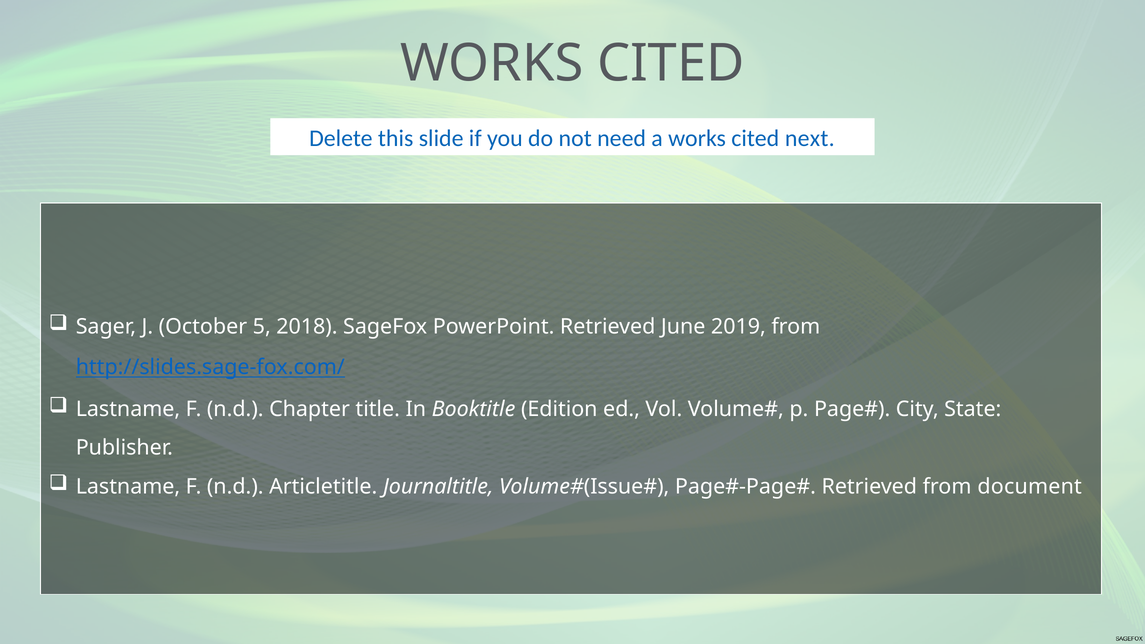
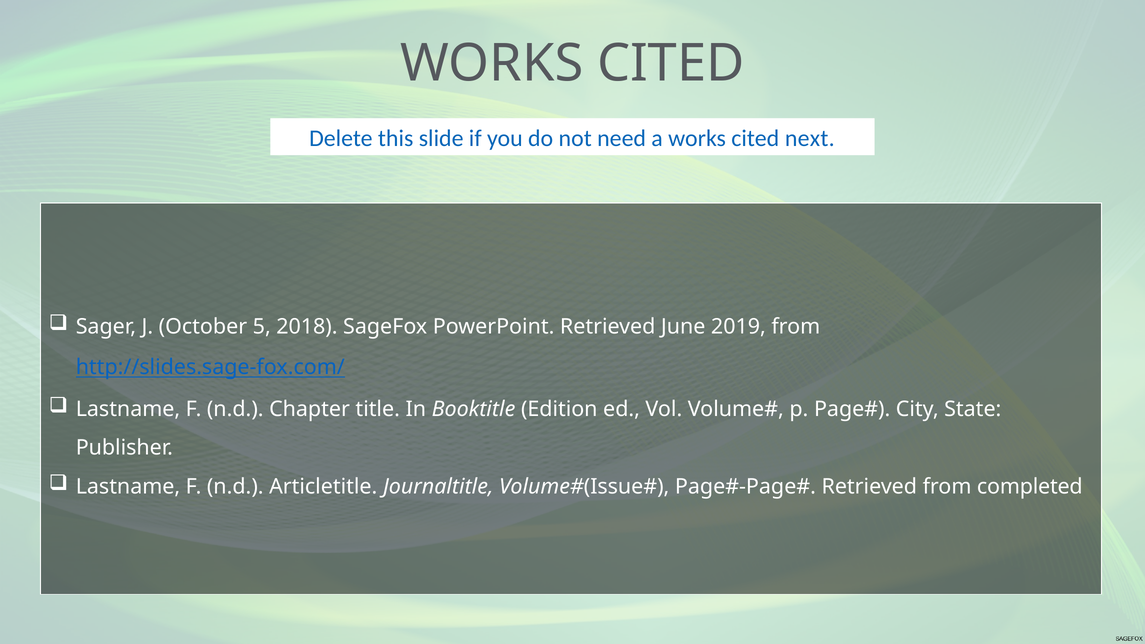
document: document -> completed (1030, 487)
